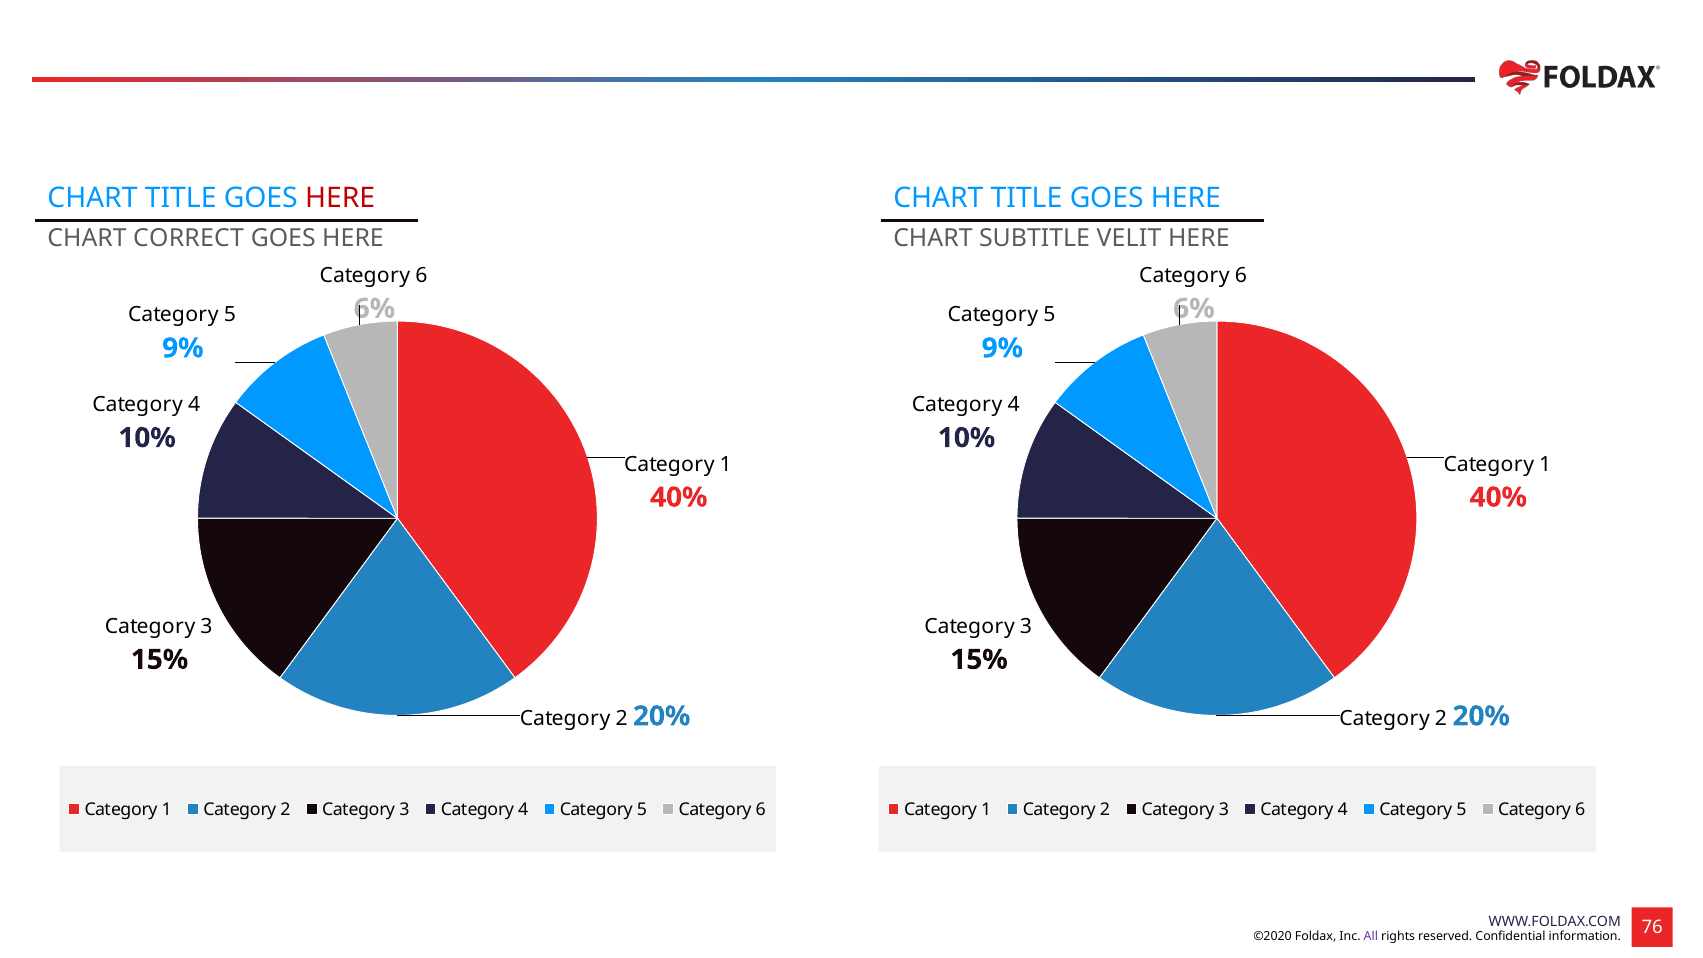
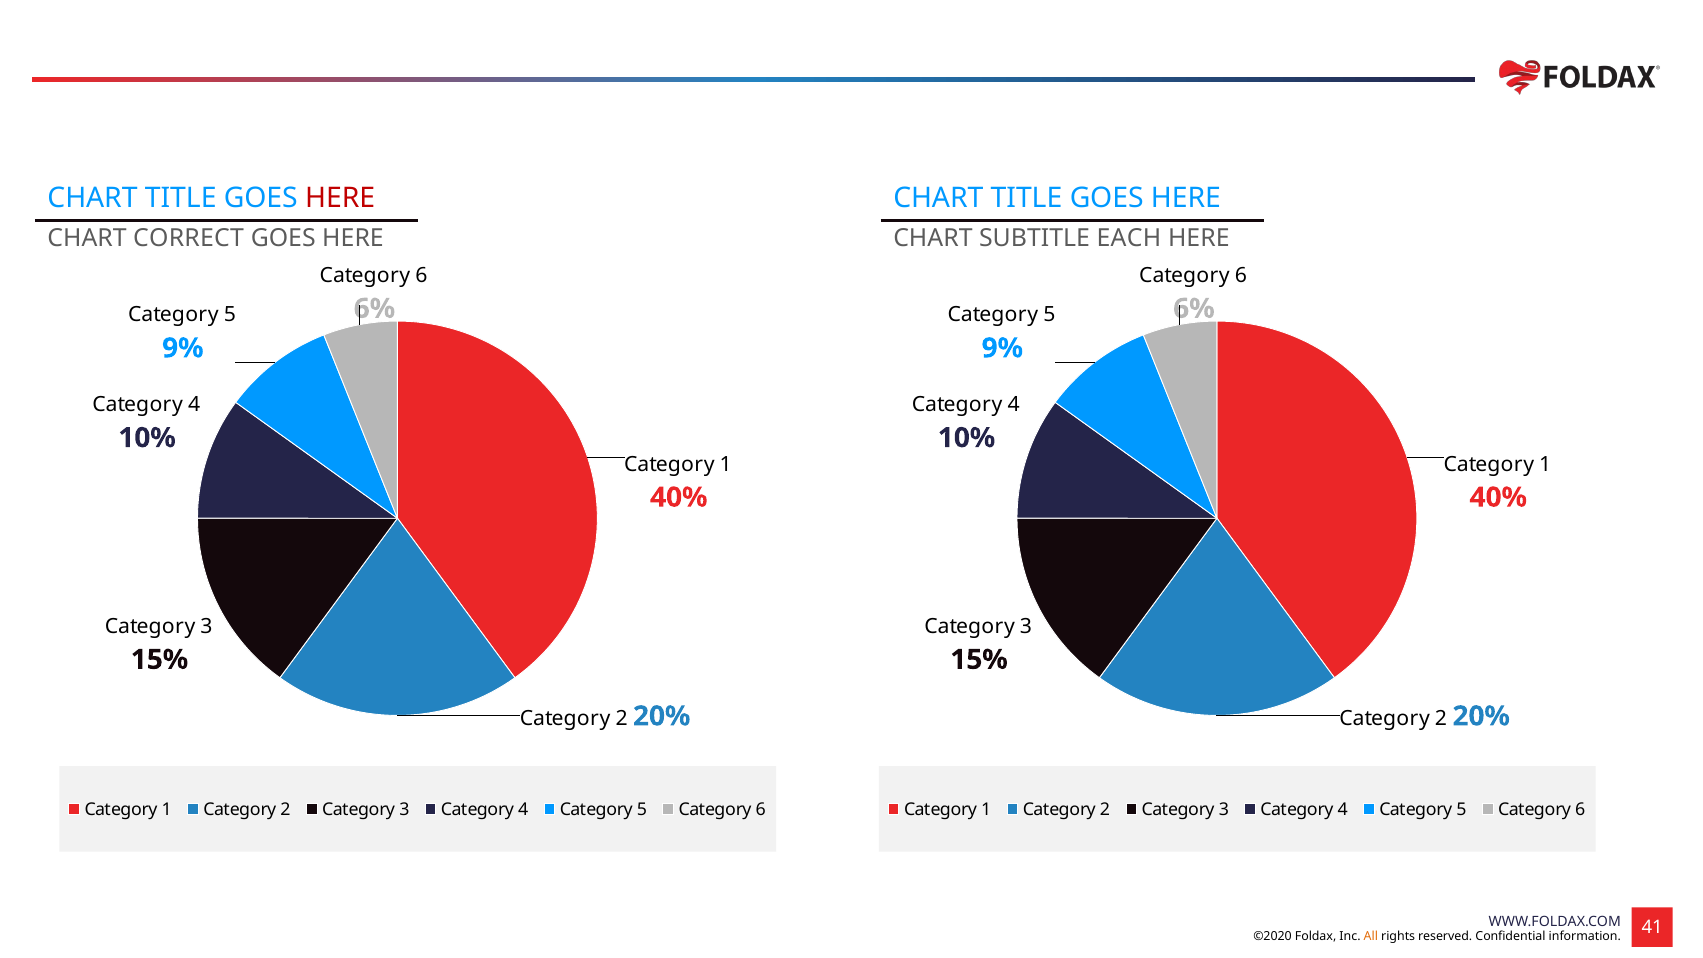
VELIT: VELIT -> EACH (1129, 238)
All colour: purple -> orange (1371, 936)
76: 76 -> 41 (1652, 927)
